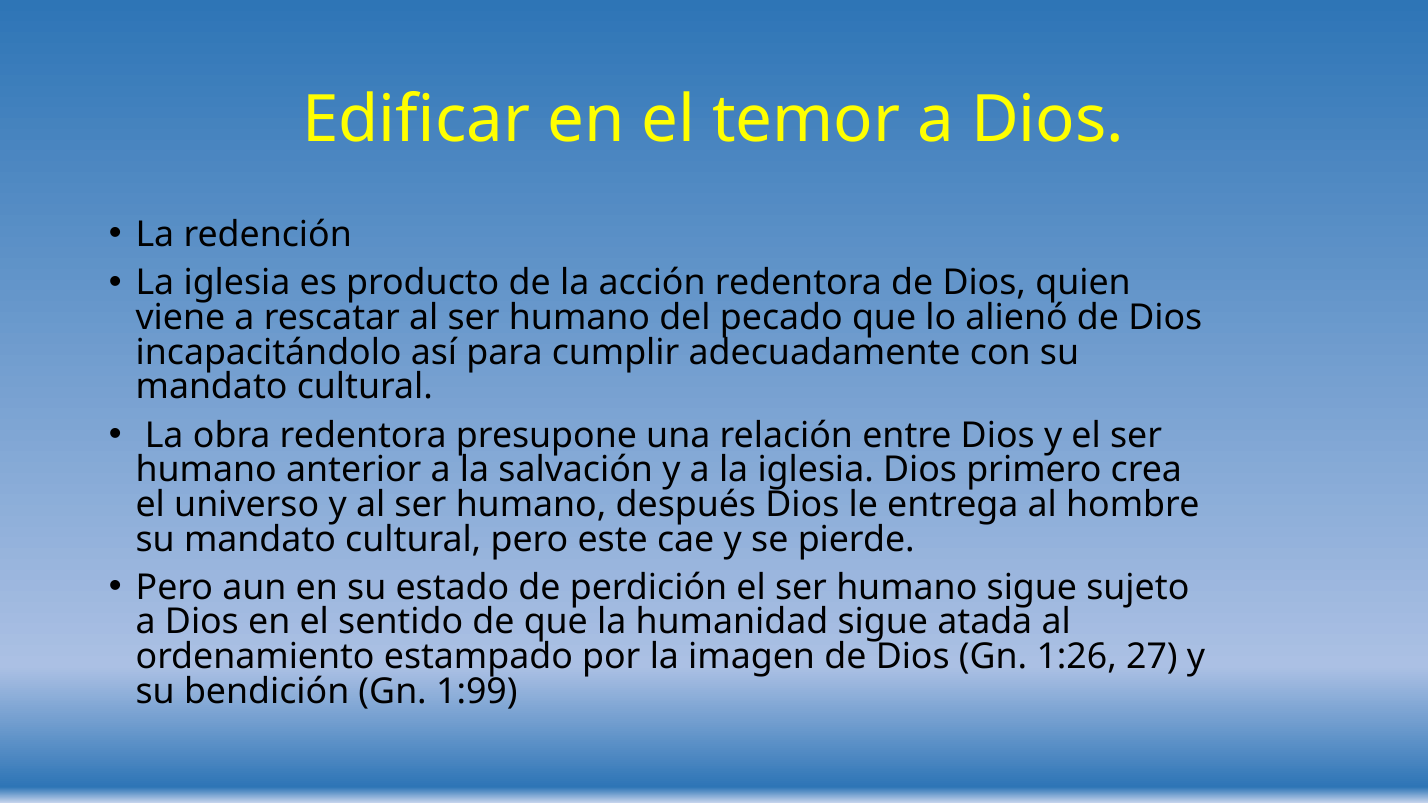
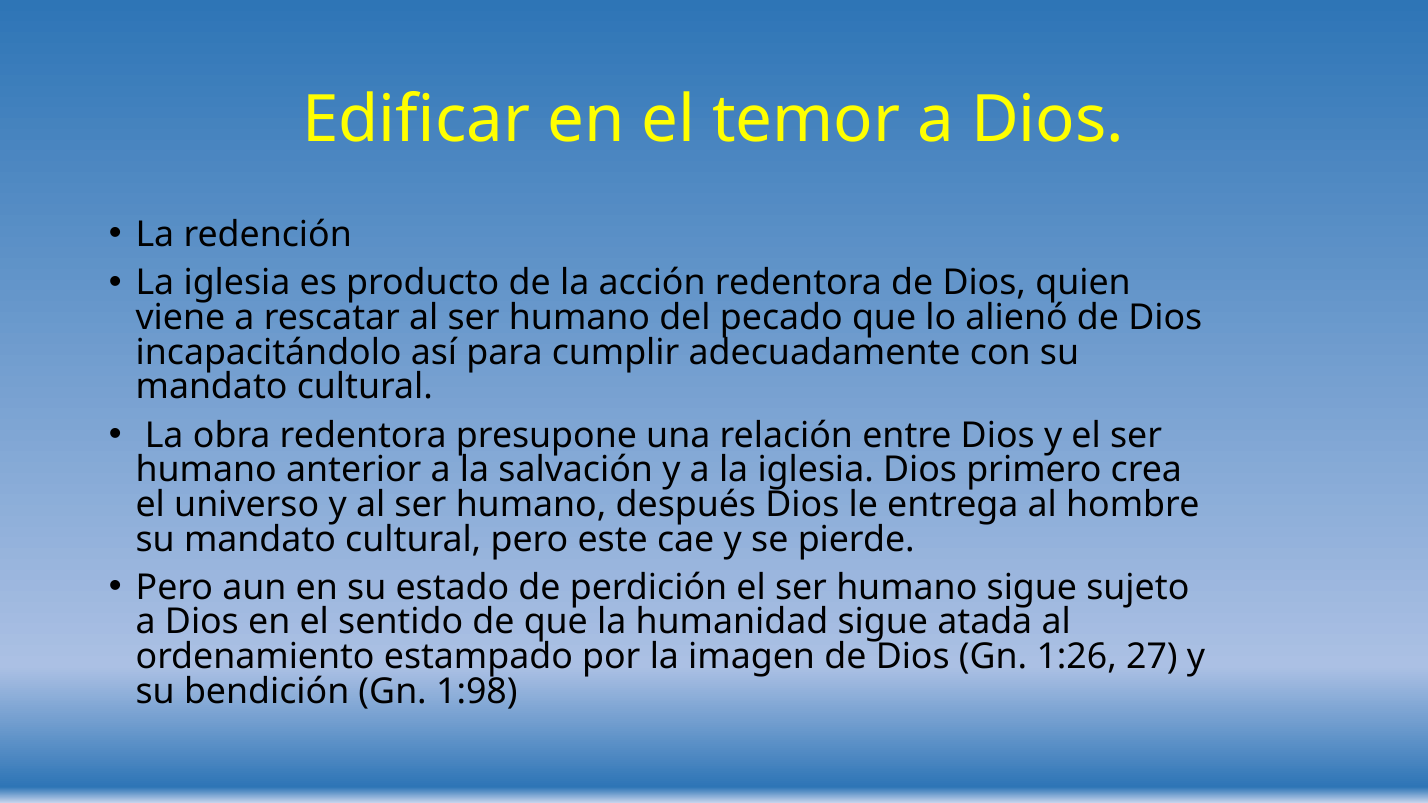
1:99: 1:99 -> 1:98 (477, 692)
